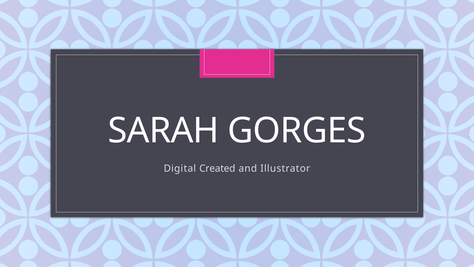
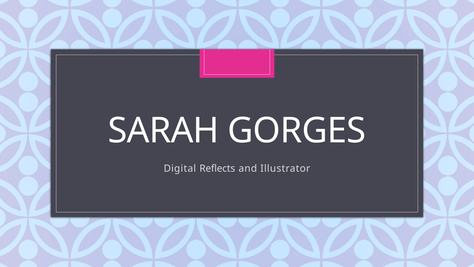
Created: Created -> Reflects (217, 168)
